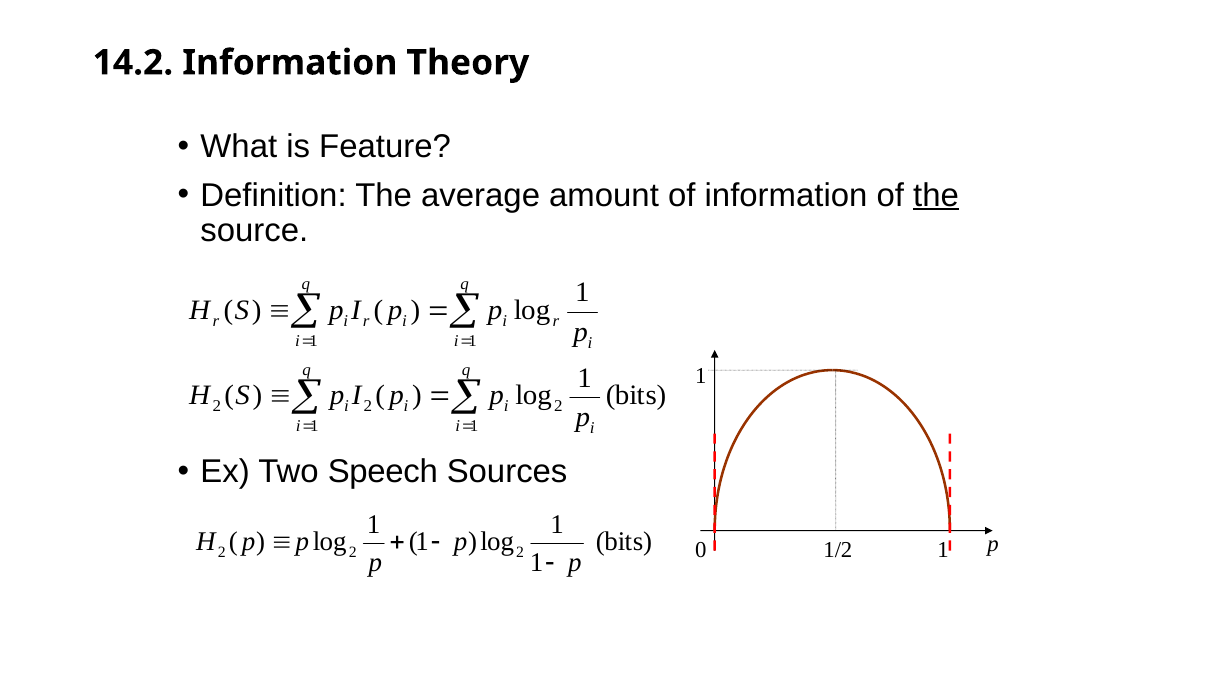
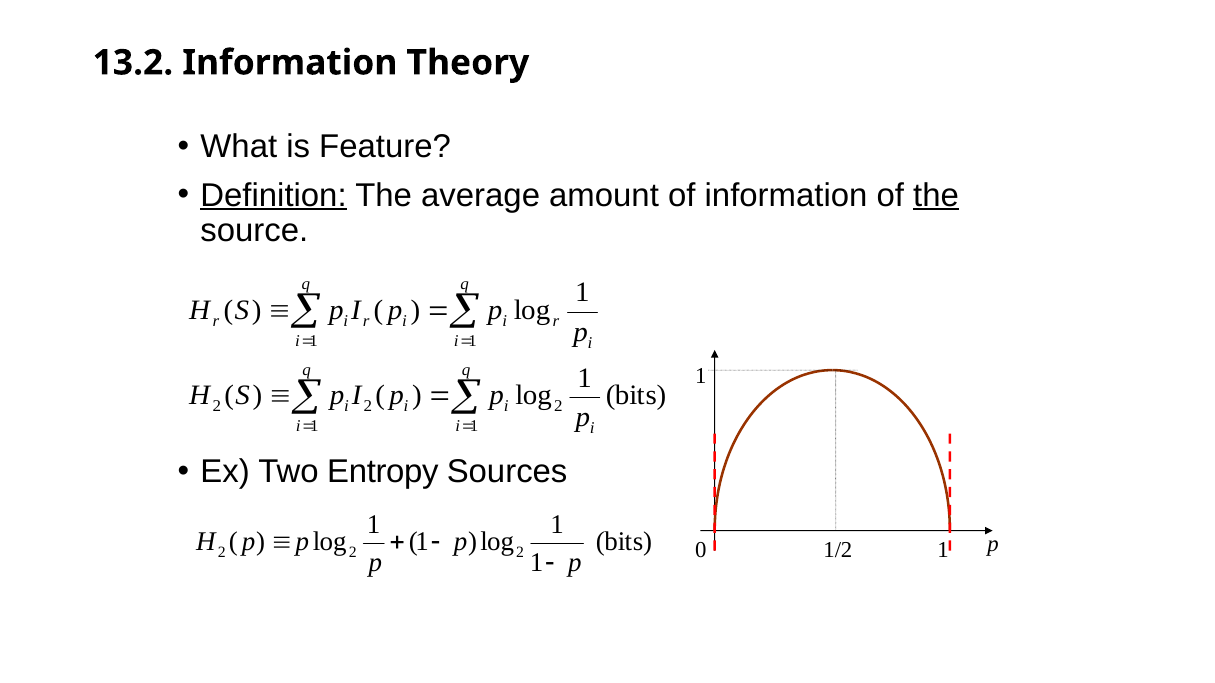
14.2: 14.2 -> 13.2 (133, 63)
Definition underline: none -> present (274, 195)
Speech: Speech -> Entropy (383, 472)
